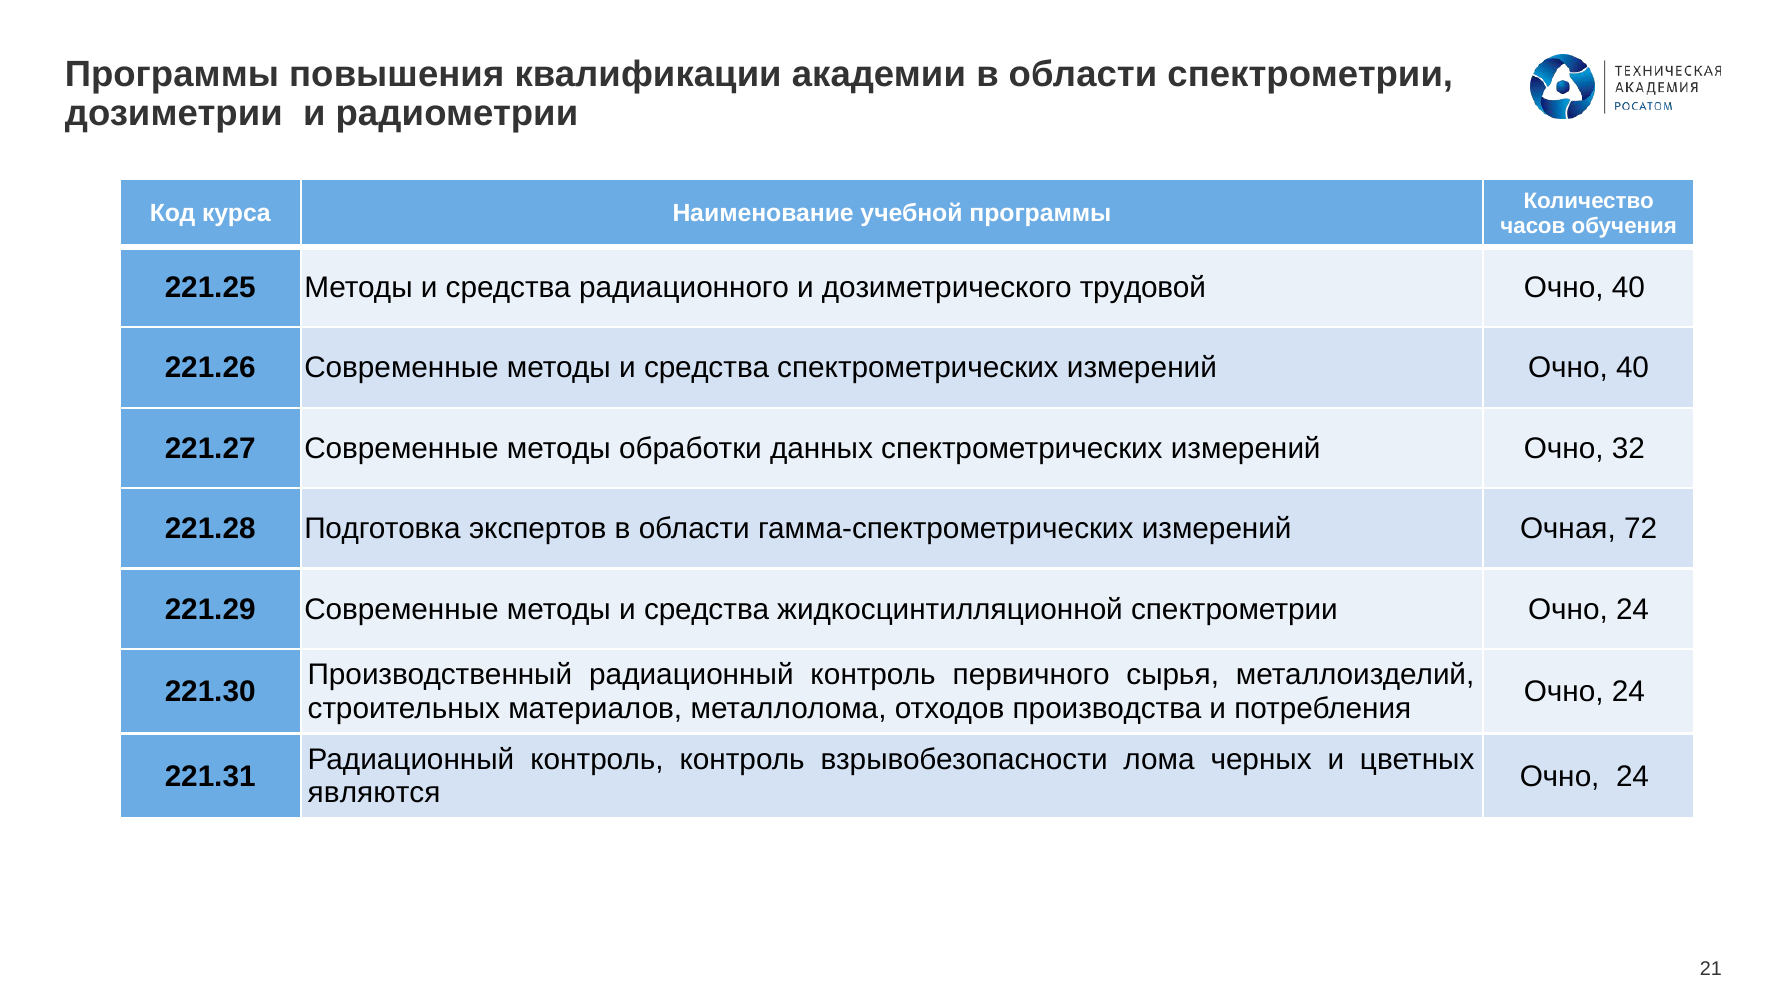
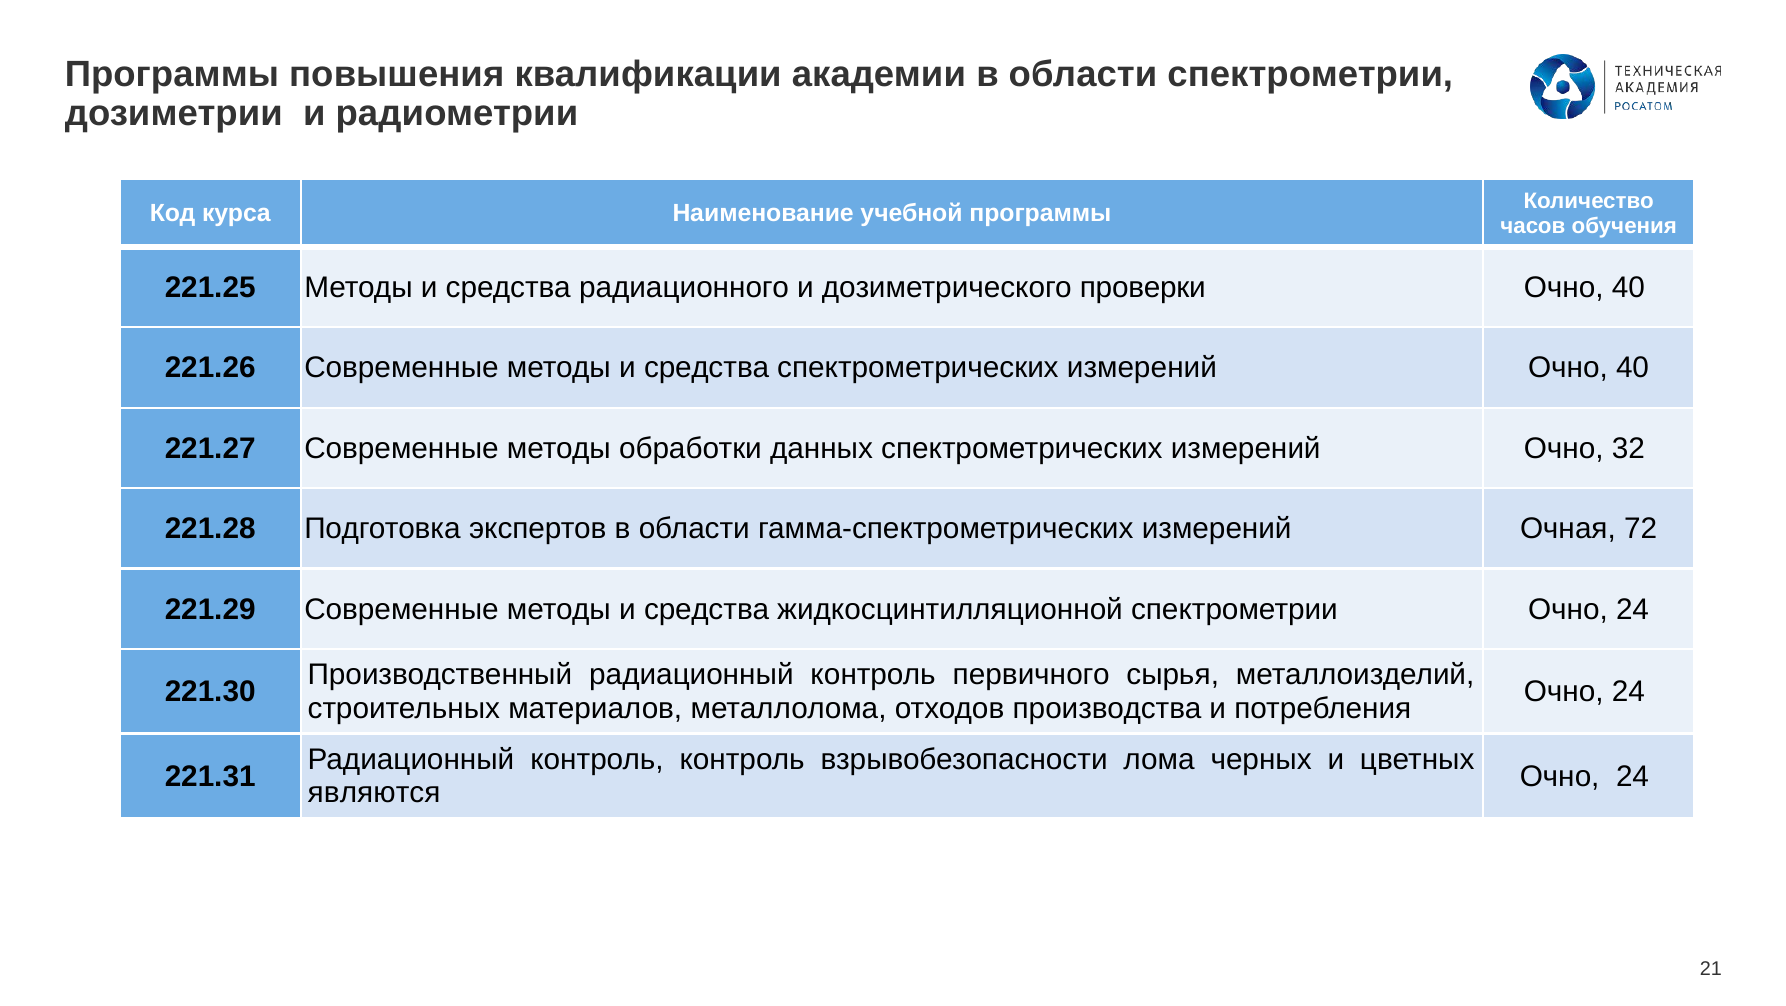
трудовой: трудовой -> проверки (1143, 287)
